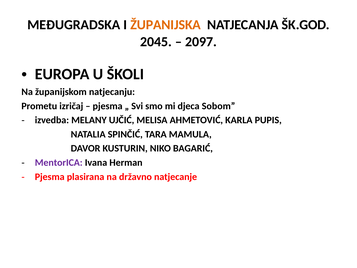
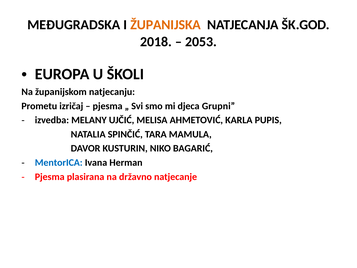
2045: 2045 -> 2018 (156, 42)
2097: 2097 -> 2053 (201, 42)
Sobom: Sobom -> Grupni (218, 106)
MentorICA colour: purple -> blue (59, 162)
